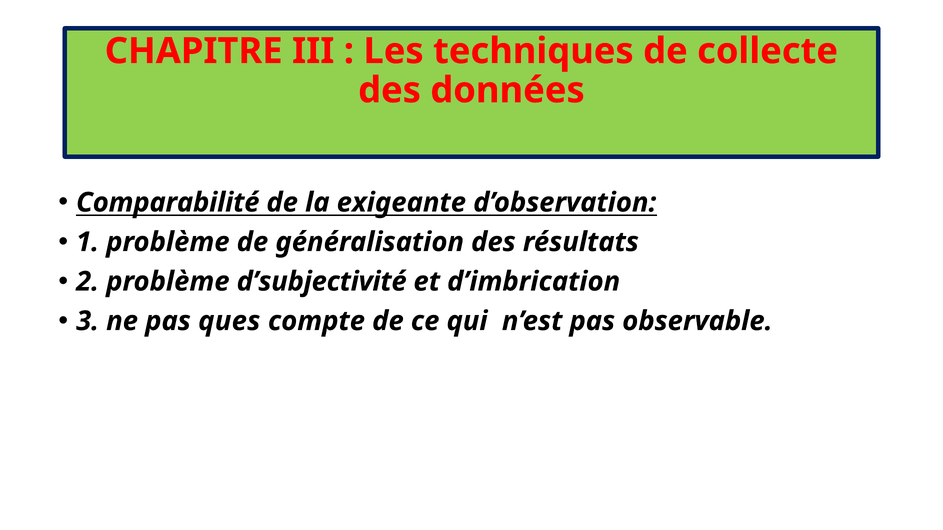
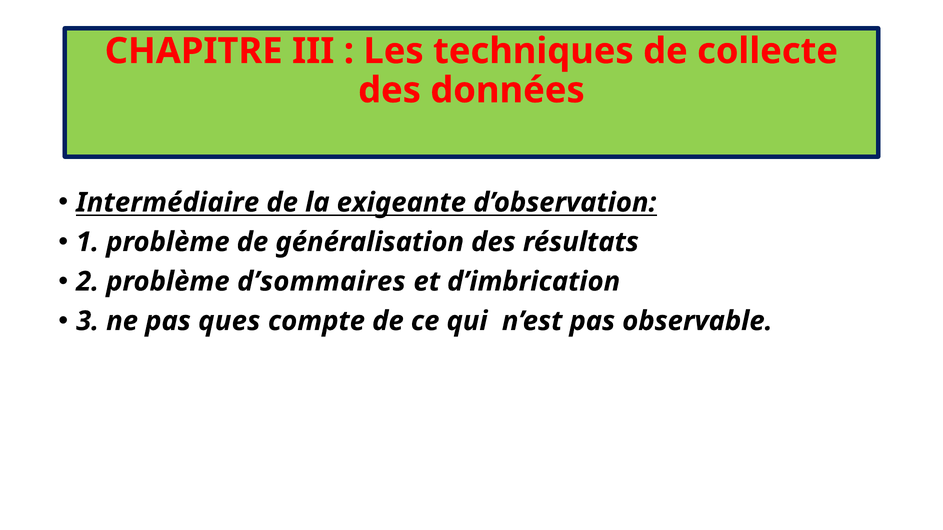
Comparabilité: Comparabilité -> Intermédiaire (168, 203)
d’subjectivité: d’subjectivité -> d’sommaires (321, 282)
